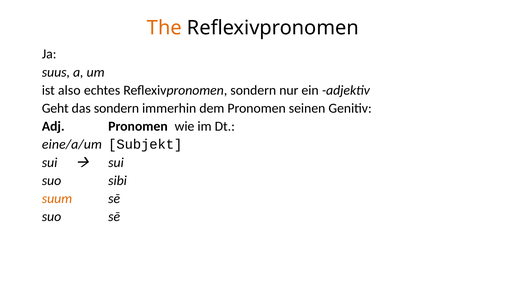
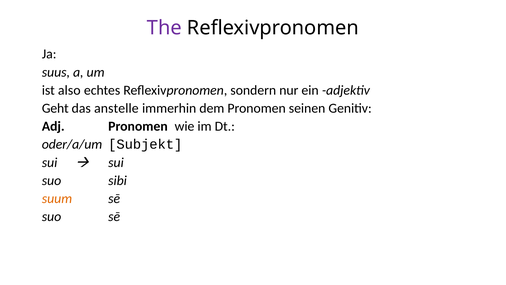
The colour: orange -> purple (164, 28)
das sondern: sondern -> anstelle (116, 108)
eine/a/um: eine/a/um -> oder/a/um (72, 144)
